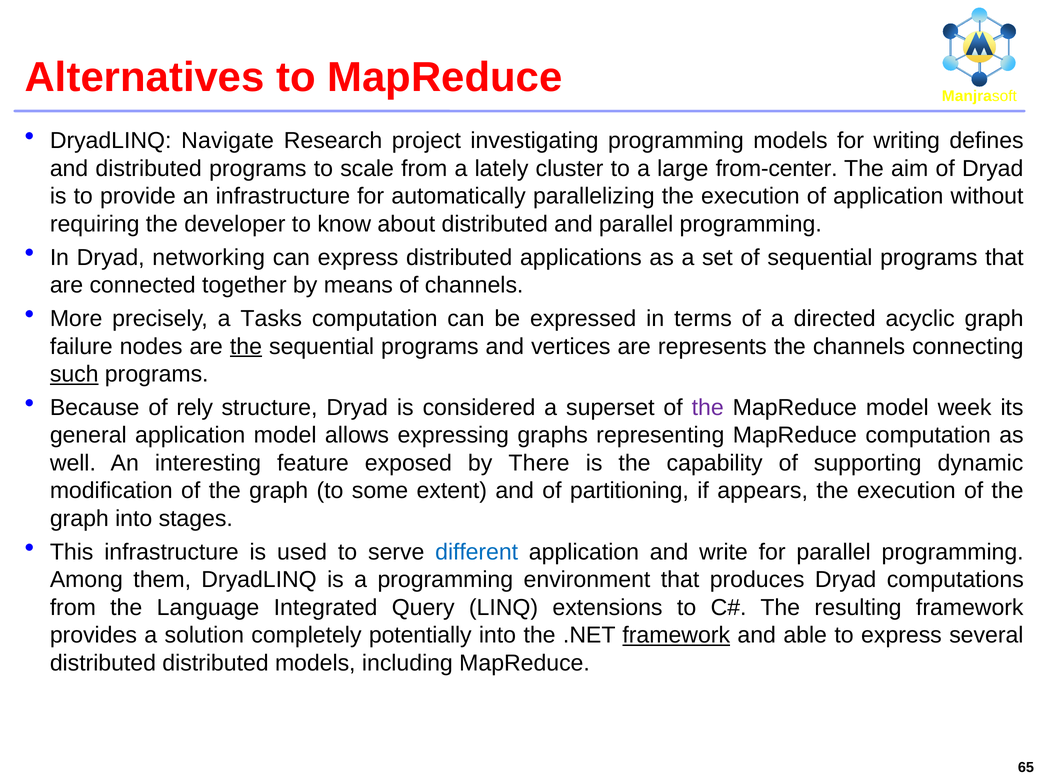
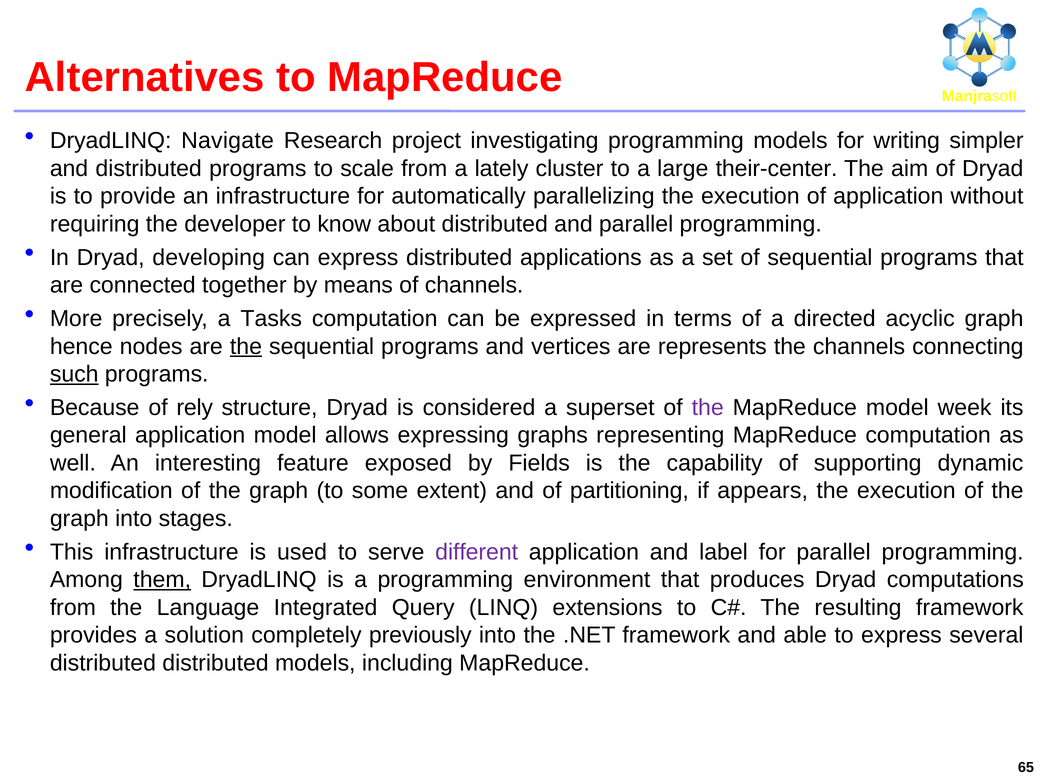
defines: defines -> simpler (986, 141)
from-center: from-center -> their-center (777, 169)
networking: networking -> developing (209, 257)
failure: failure -> hence (81, 346)
There: There -> Fields (539, 463)
different colour: blue -> purple (477, 552)
write: write -> label (724, 552)
them underline: none -> present (162, 580)
potentially: potentially -> previously (420, 635)
framework underline: present -> none (676, 635)
